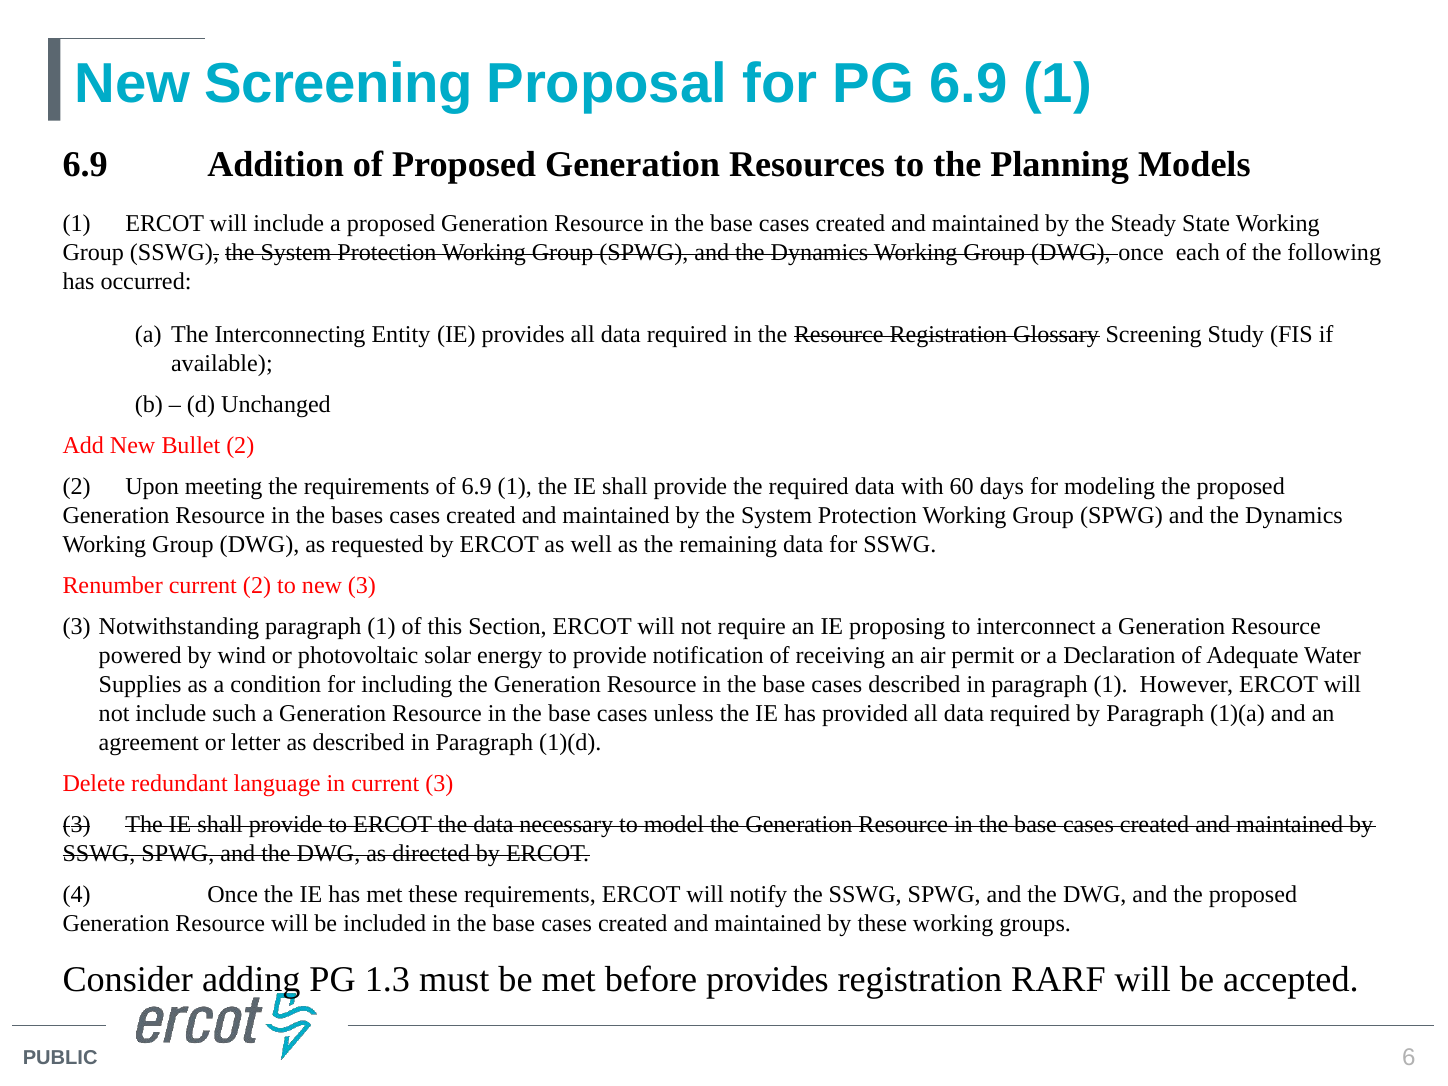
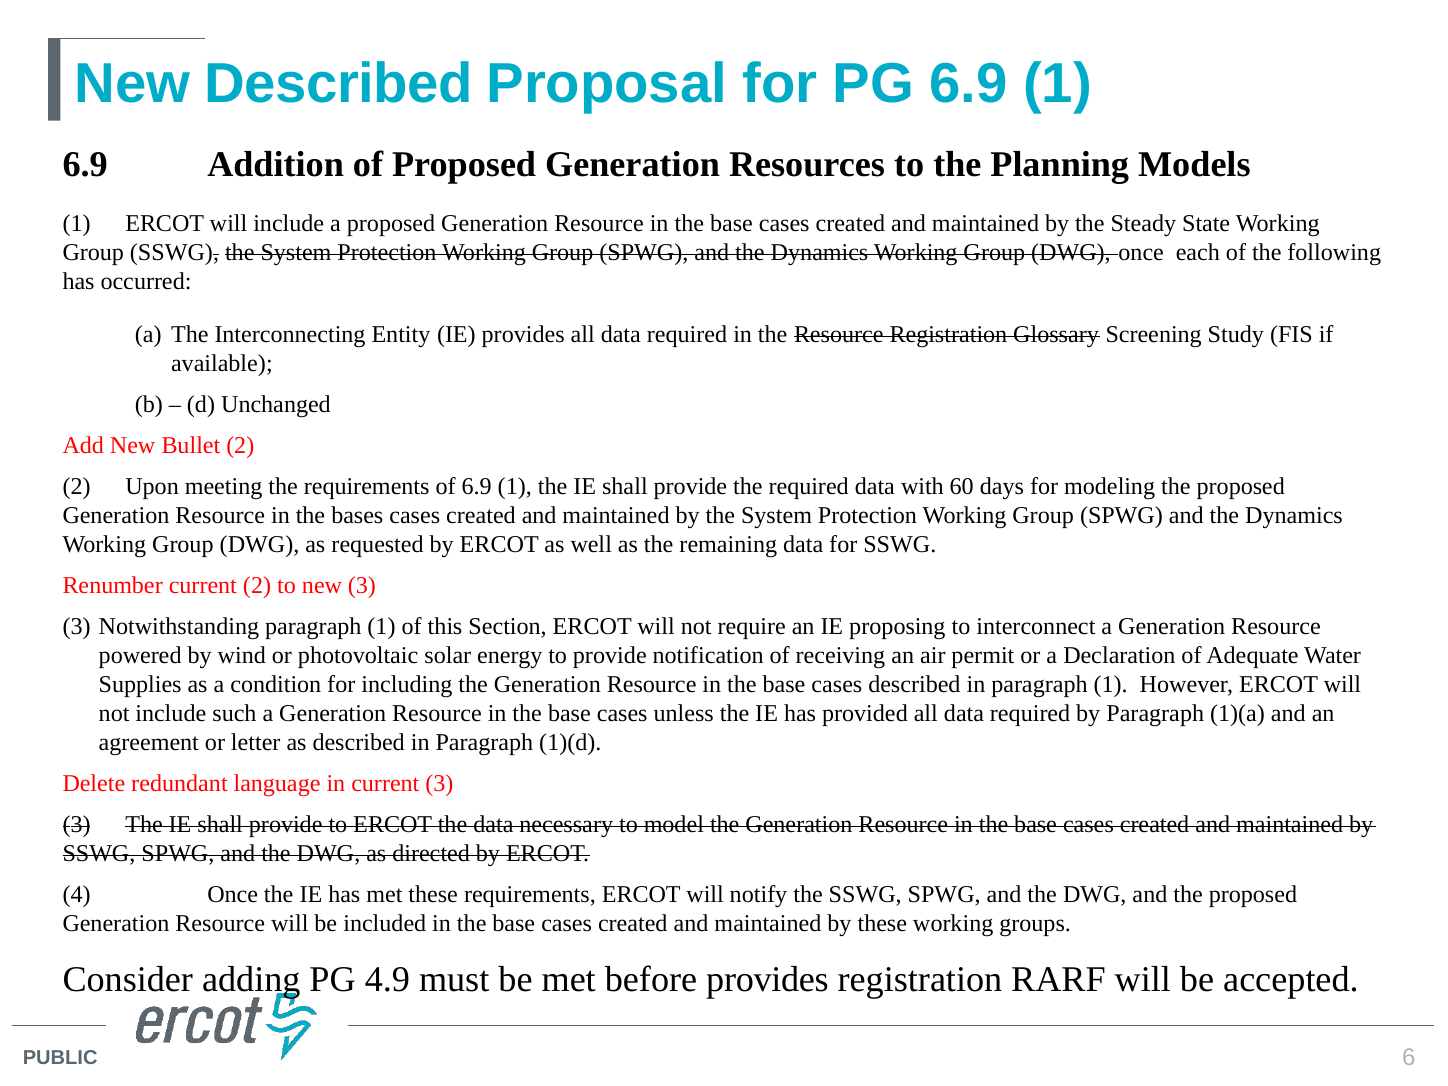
New Screening: Screening -> Described (339, 83)
1.3: 1.3 -> 4.9 (387, 980)
